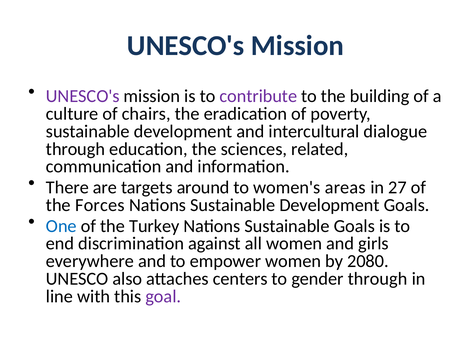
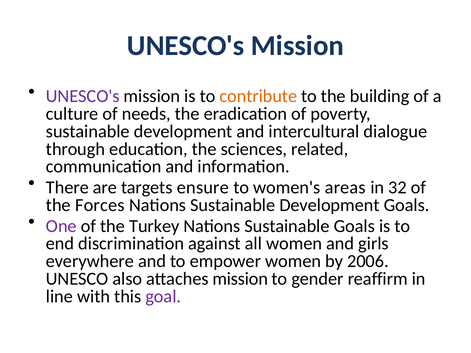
contribute colour: purple -> orange (258, 96)
chairs: chairs -> needs (146, 114)
around: around -> ensure (203, 188)
27: 27 -> 32 (398, 188)
One colour: blue -> purple (61, 226)
2080: 2080 -> 2006 (368, 261)
attaches centers: centers -> mission (240, 279)
gender through: through -> reaffirm (378, 279)
